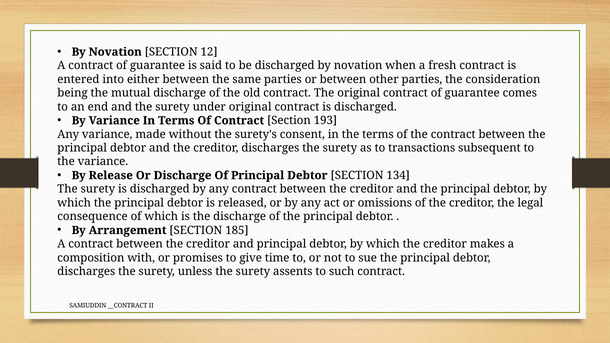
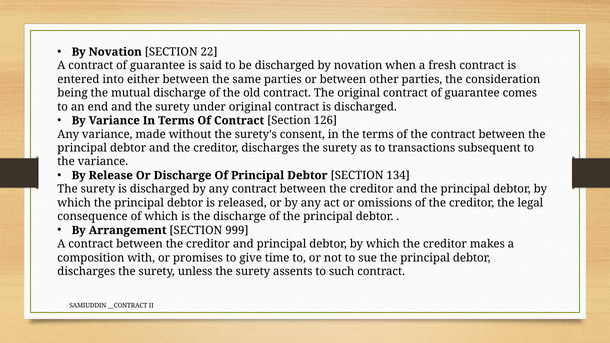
12: 12 -> 22 (209, 52)
193: 193 -> 126 (325, 121)
185: 185 -> 999 (237, 230)
